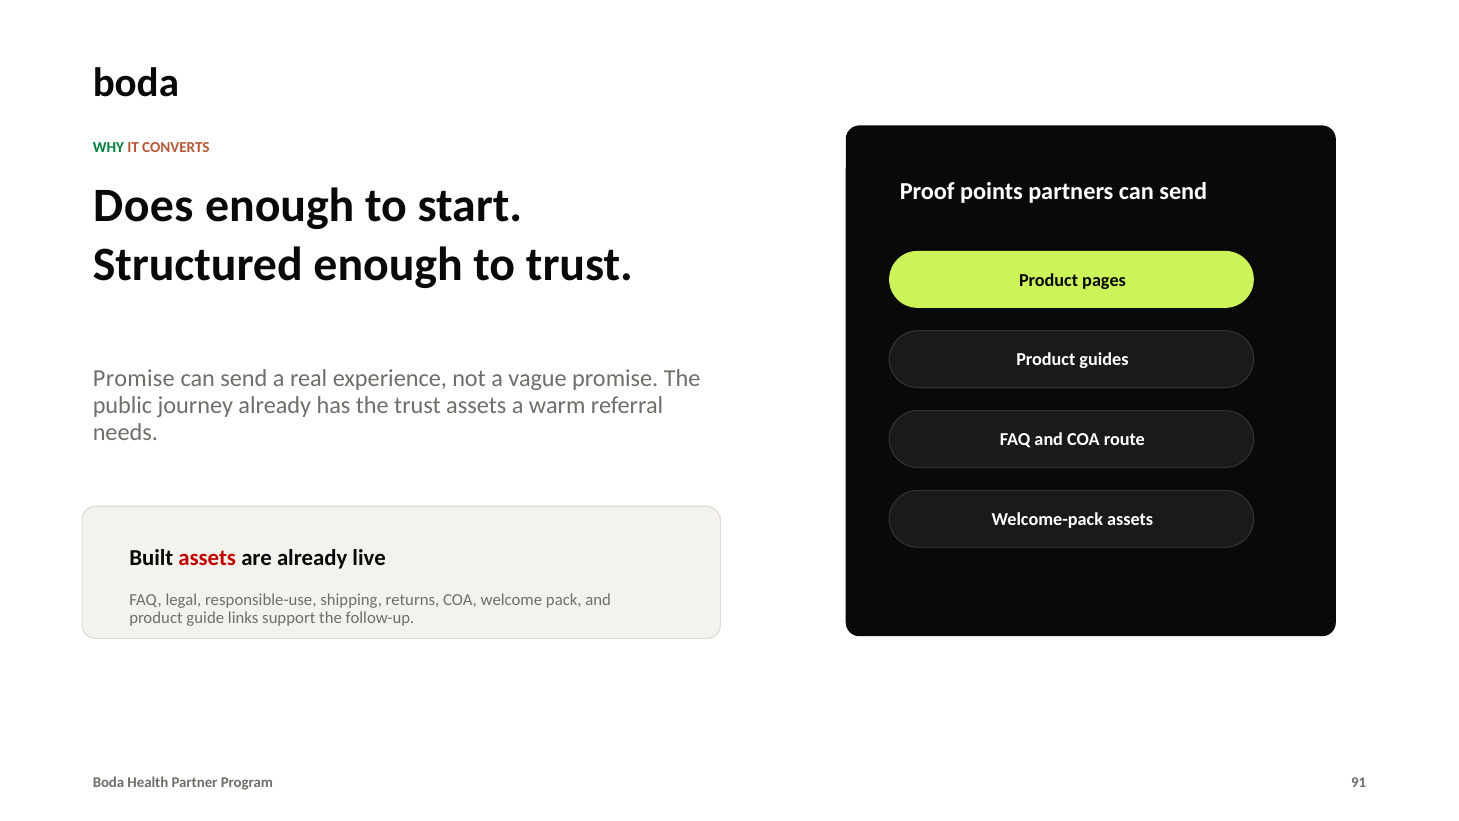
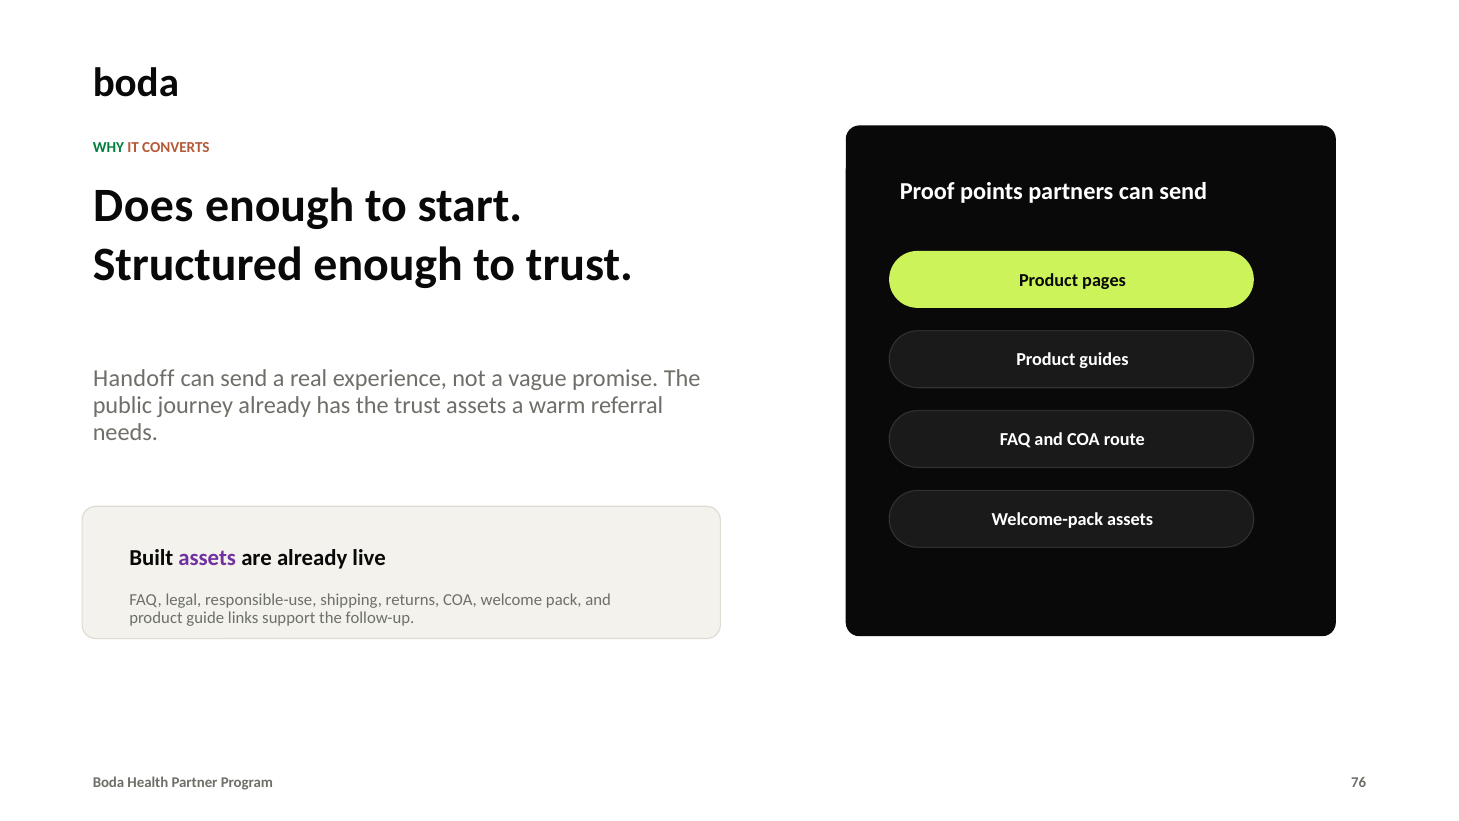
Promise: Promise -> Handoff (134, 378)
assets colour: red -> purple (207, 558)
91: 91 -> 76 (1359, 783)
